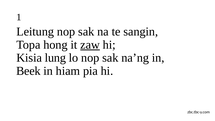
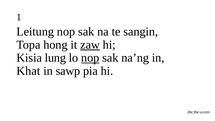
nop underline: none -> present (90, 58)
Beek: Beek -> Khat (28, 71)
hiam: hiam -> sawp (68, 71)
